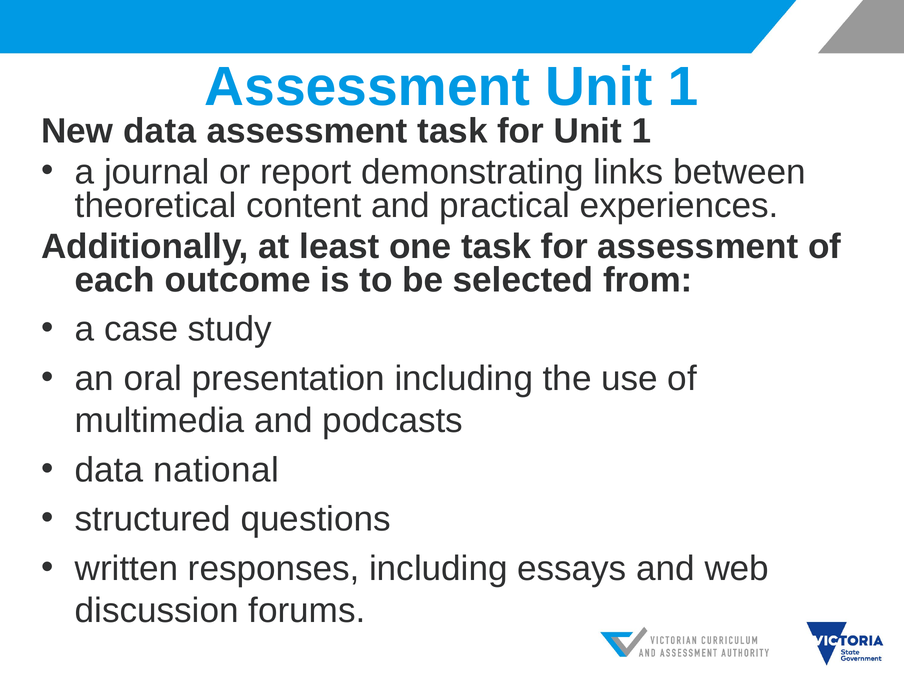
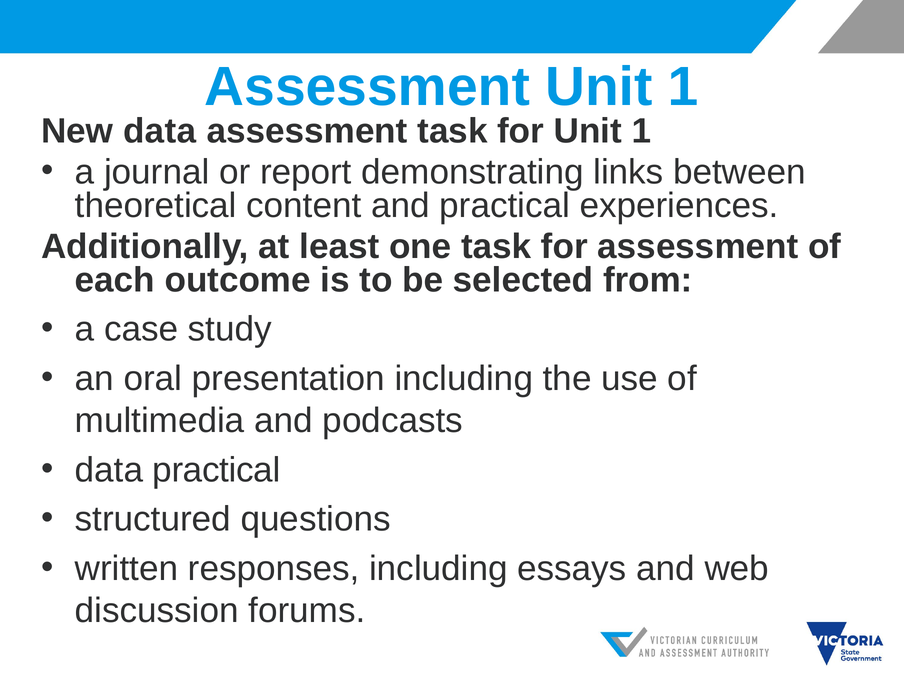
data national: national -> practical (216, 470)
